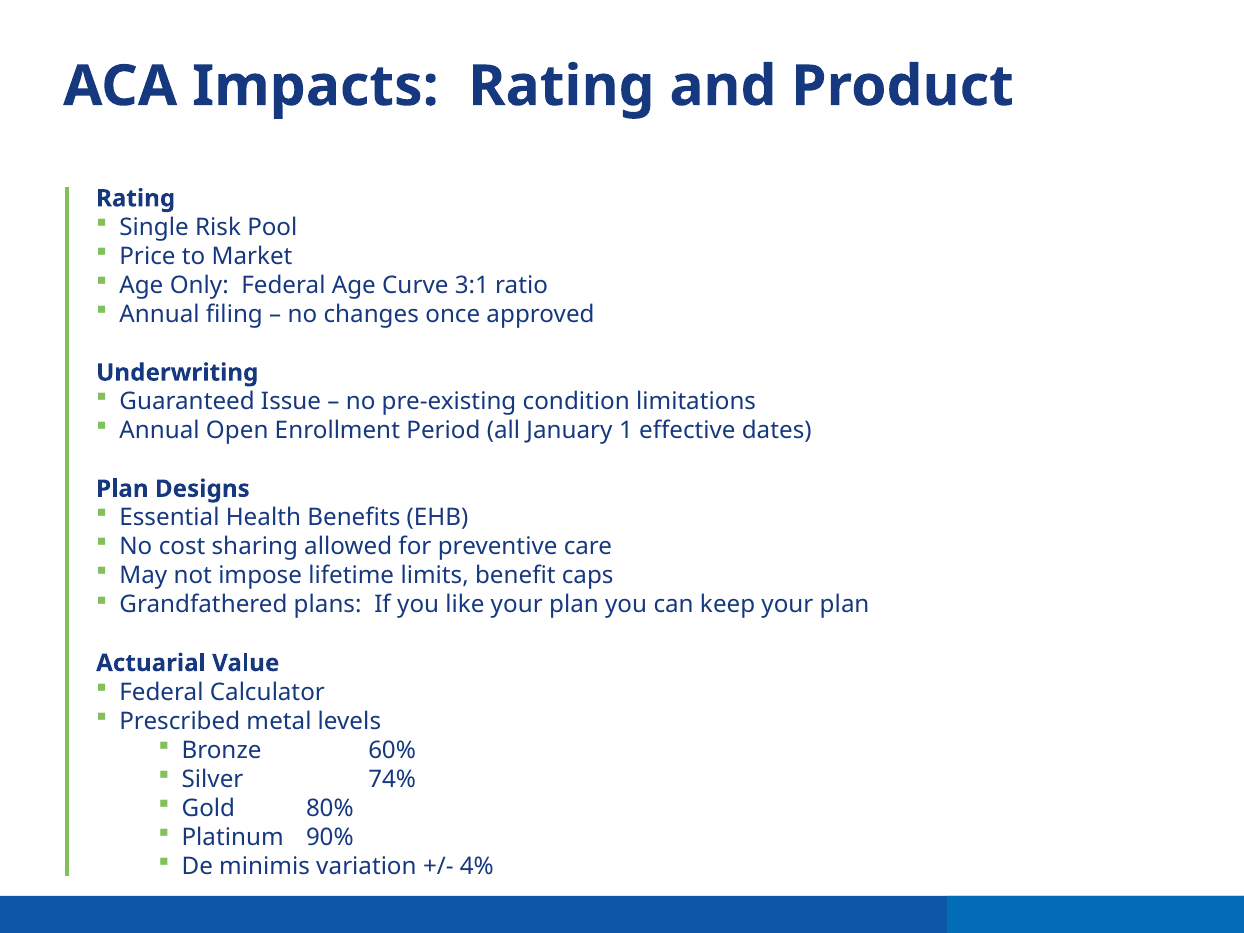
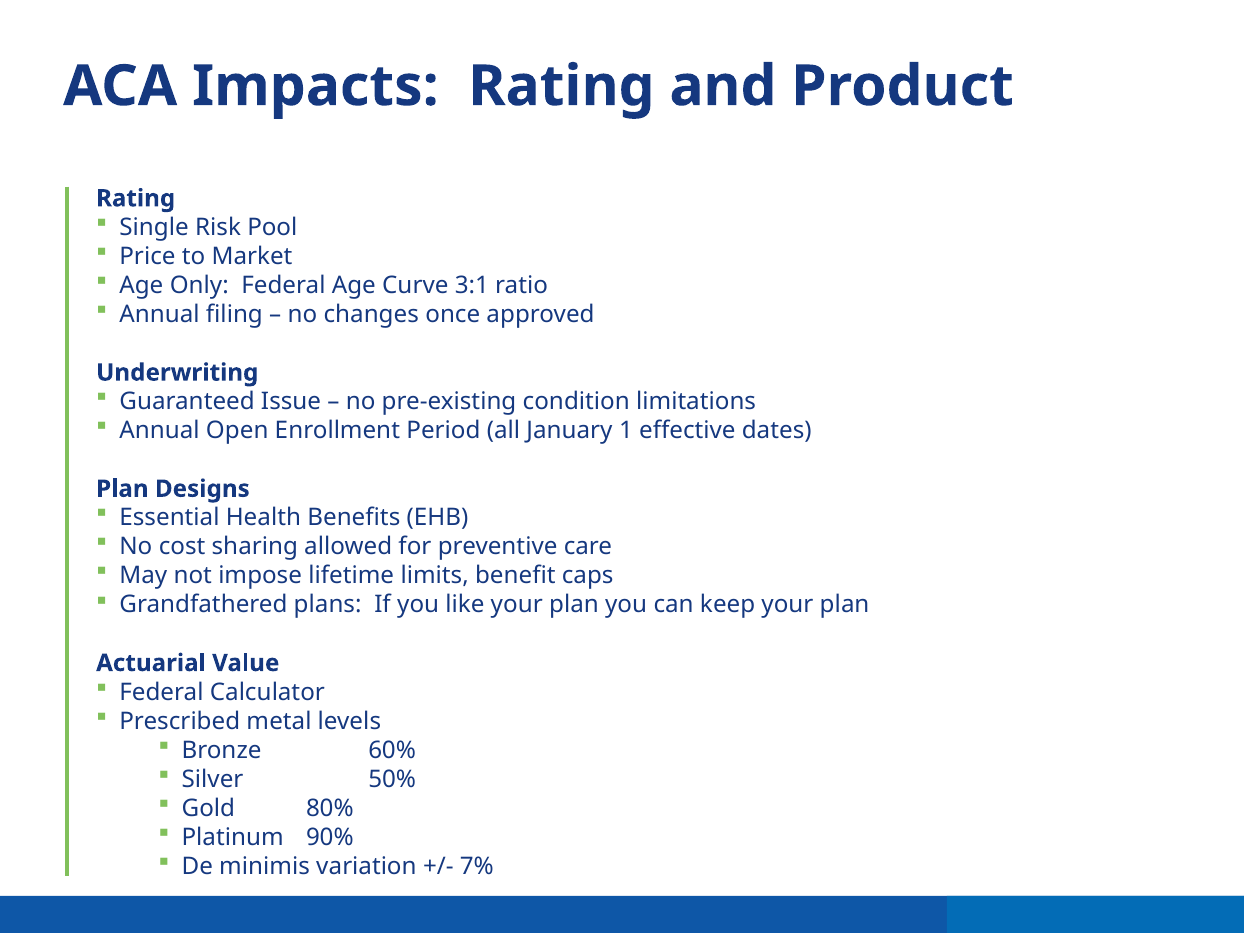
74%: 74% -> 50% (392, 779)
4%: 4% -> 7% (477, 866)
